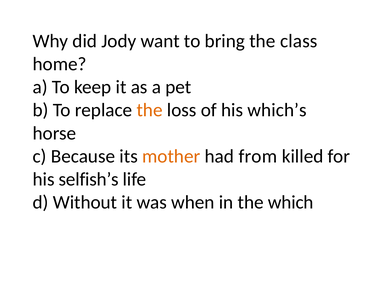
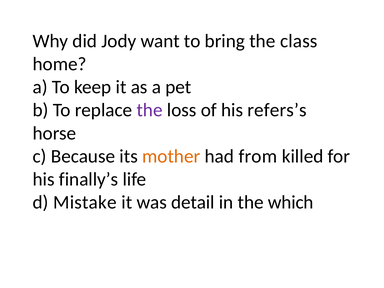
the colour: orange -> purple (150, 110)
which’s: which’s -> refers’s (277, 110)
selfish’s: selfish’s -> finally’s (89, 179)
Without: Without -> Mistake (85, 202)
when: when -> detail (193, 202)
